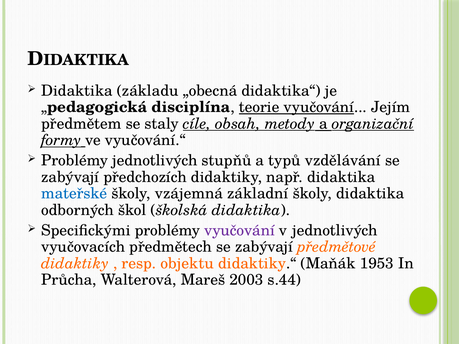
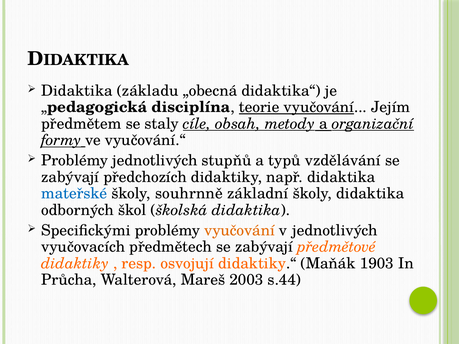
vzájemná: vzájemná -> souhrnně (189, 194)
vyučování colour: purple -> orange (240, 231)
objektu: objektu -> osvojují (187, 264)
1953: 1953 -> 1903 (377, 264)
